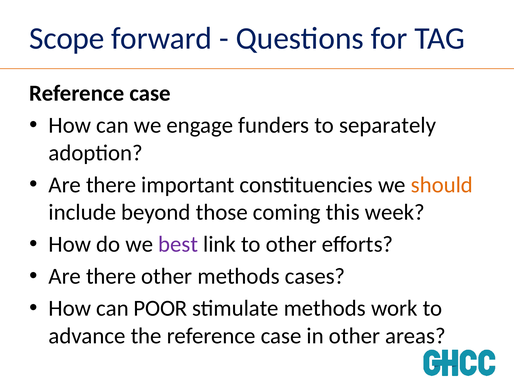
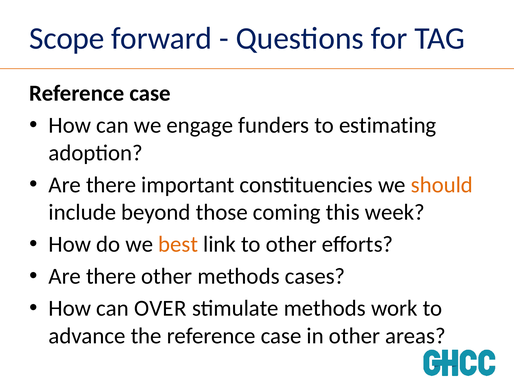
separately: separately -> estimating (388, 125)
best colour: purple -> orange (178, 244)
POOR: POOR -> OVER (160, 308)
